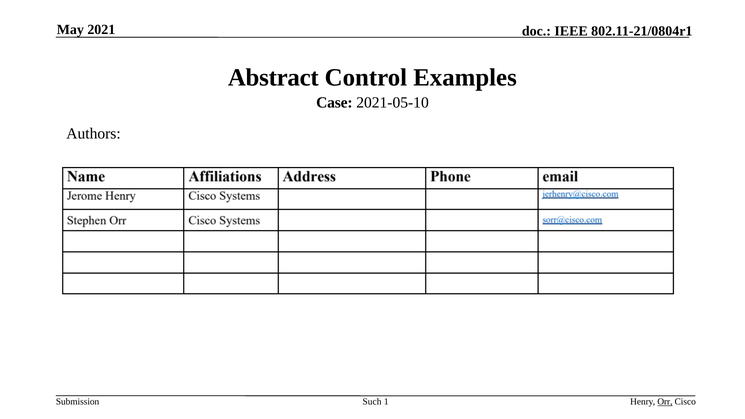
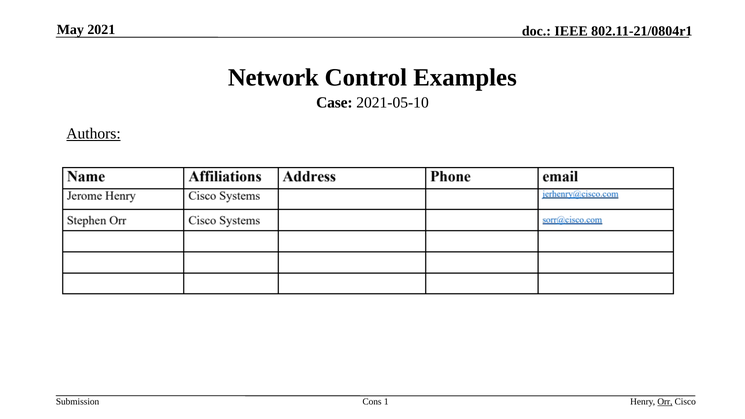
Abstract: Abstract -> Network (273, 78)
Authors underline: none -> present (94, 134)
Such: Such -> Cons (372, 402)
